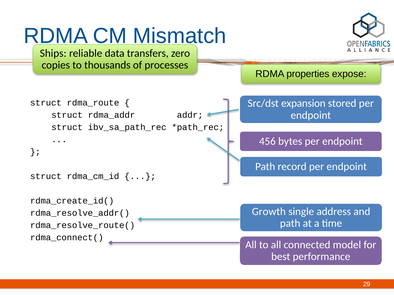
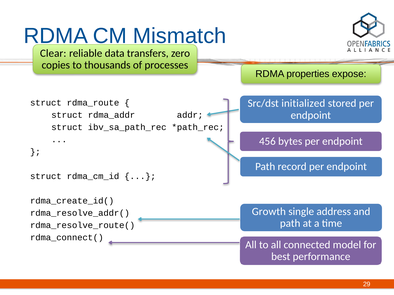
Ships: Ships -> Clear (53, 53)
expansion: expansion -> initialized (303, 104)
